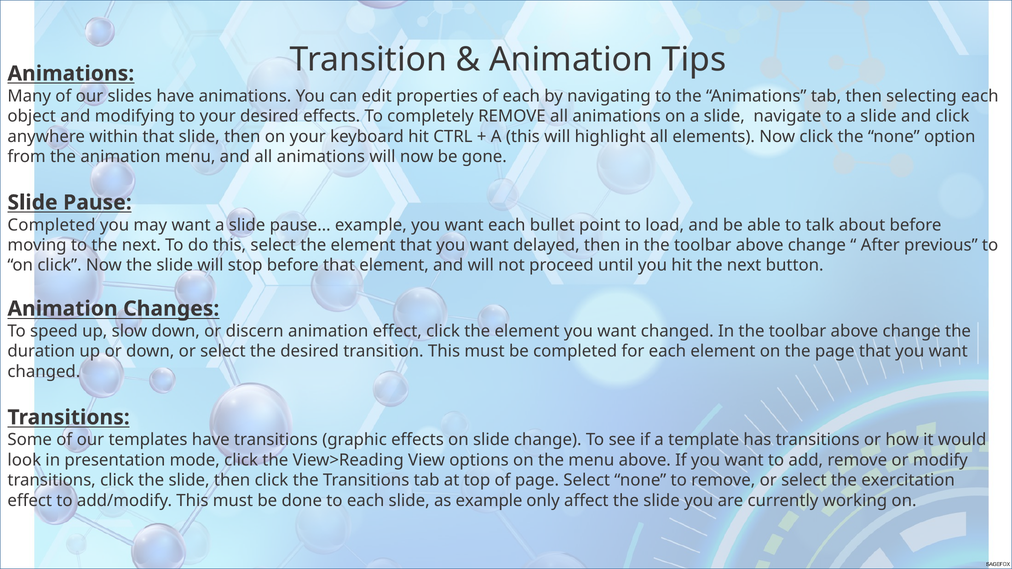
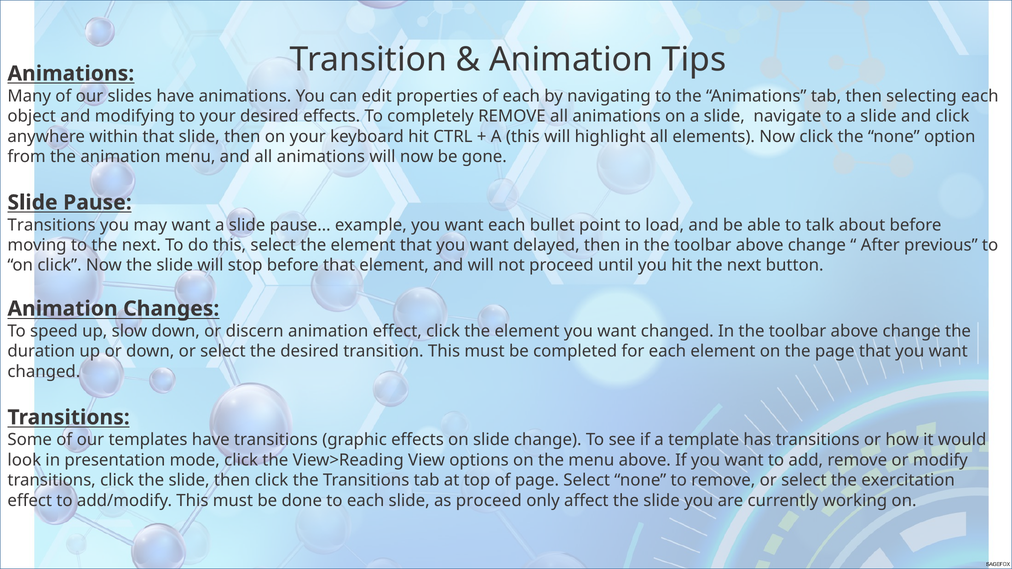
Completed: Completed -> Transitions (52, 225)
as example: example -> proceed (489, 501)
